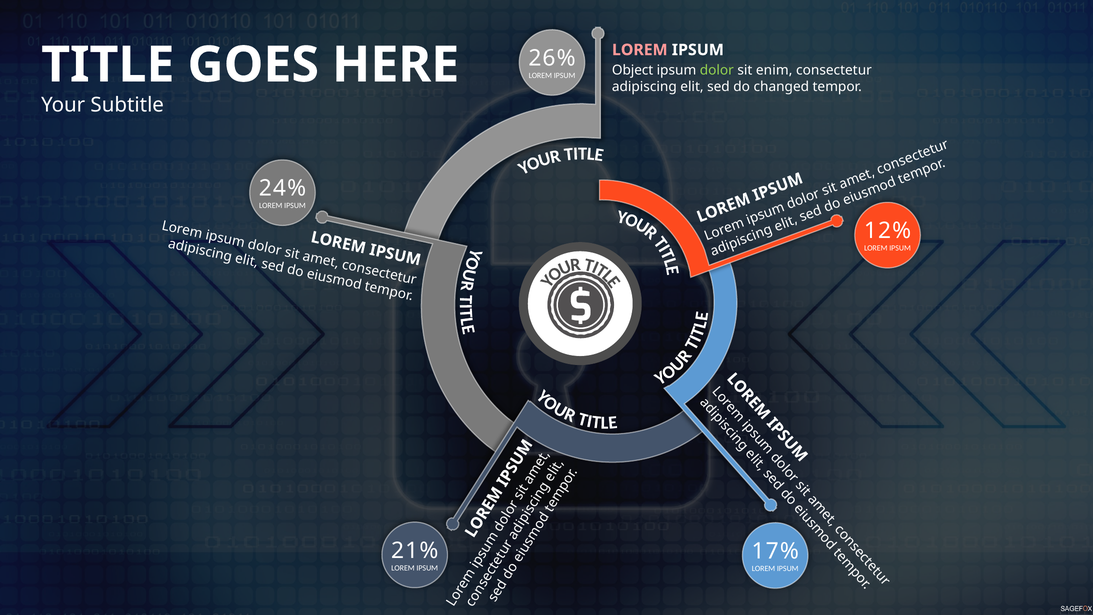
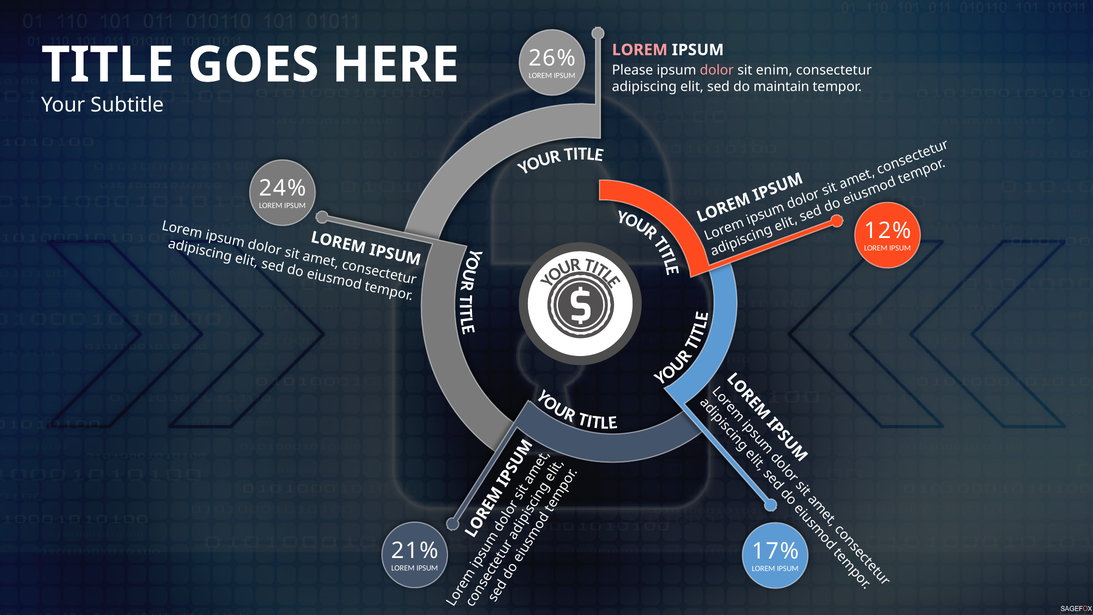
Object: Object -> Please (633, 70)
dolor colour: light green -> pink (717, 70)
changed: changed -> maintain (781, 87)
